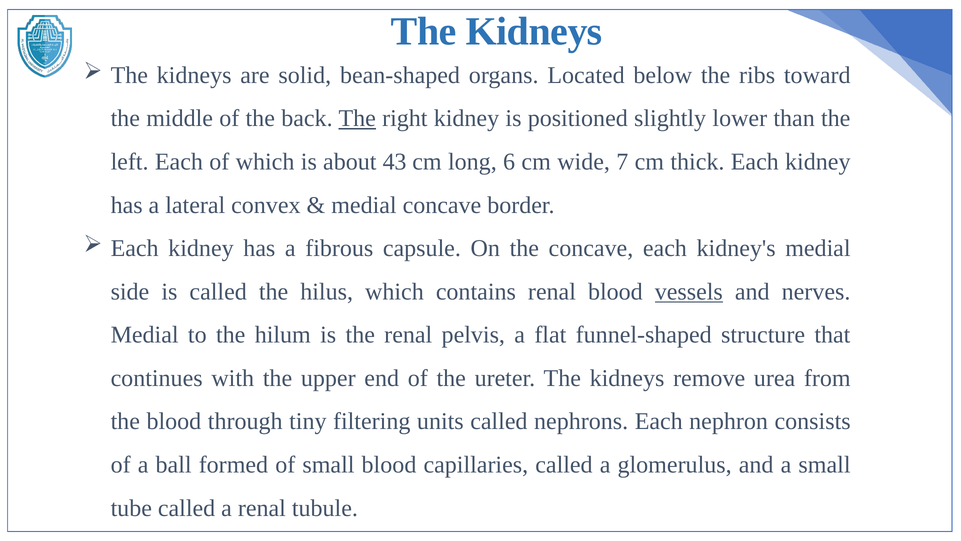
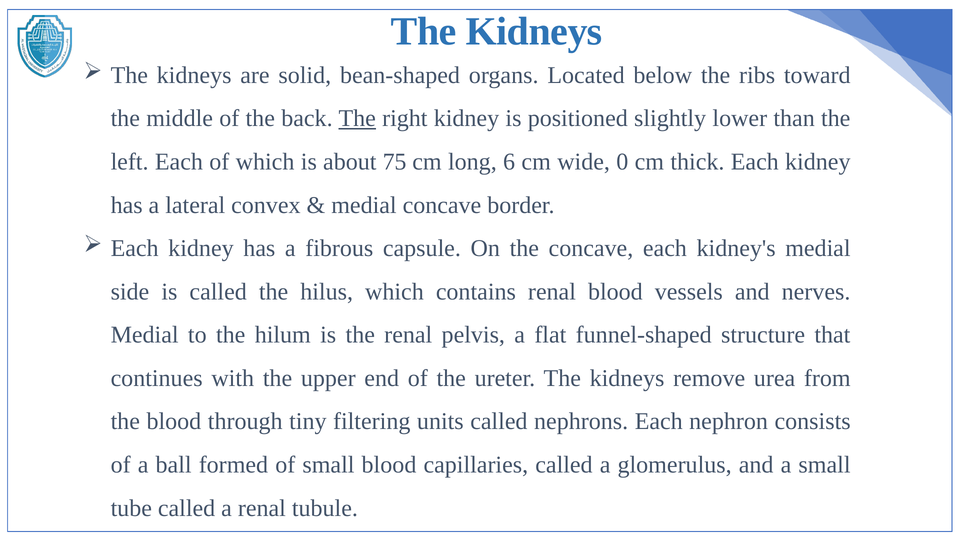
43: 43 -> 75 (395, 162)
7: 7 -> 0 (622, 162)
vessels underline: present -> none (689, 292)
